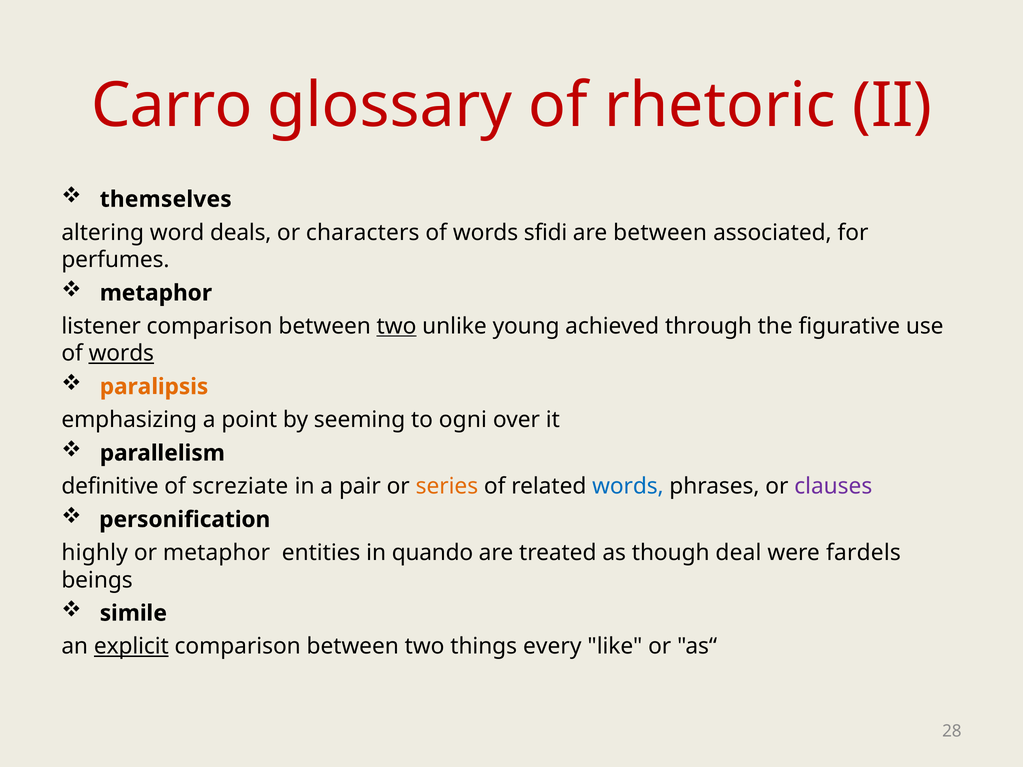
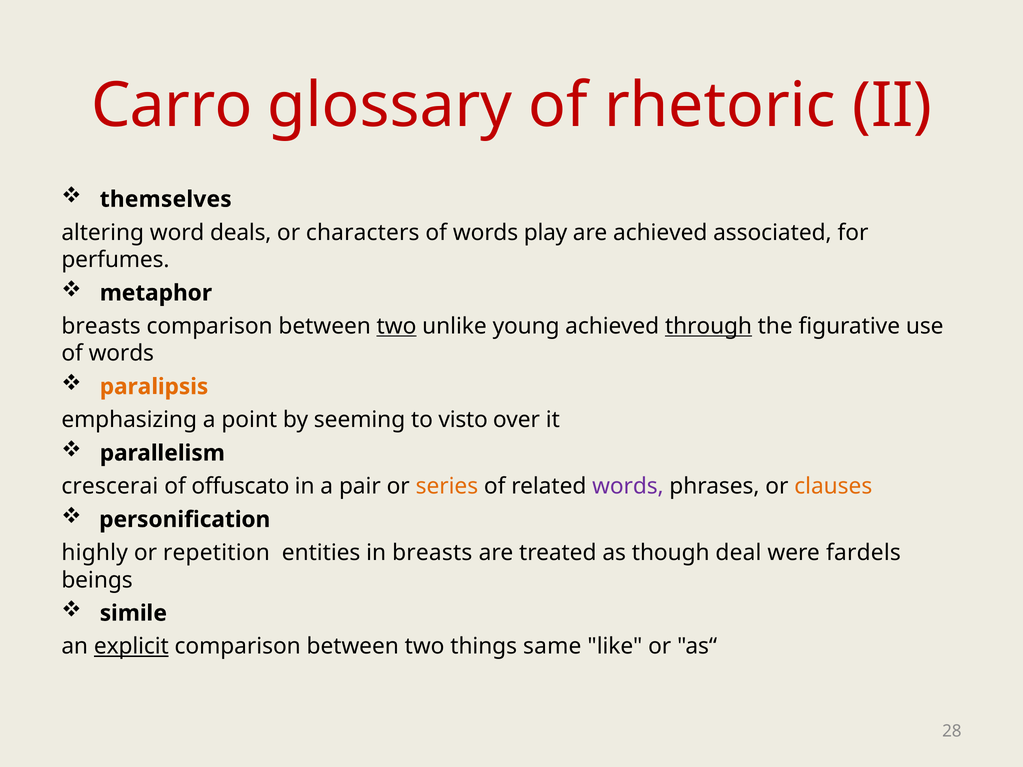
sfidi: sfidi -> play (546, 233)
are between: between -> achieved (660, 233)
listener: listener -> breasts (101, 326)
through underline: none -> present (709, 326)
words underline: present -> none (121, 354)
ogni: ogni -> visto (463, 420)
definitive: definitive -> crescerai (110, 486)
screziate: screziate -> offuscato (240, 486)
words colour: blue -> purple (628, 486)
clauses colour: purple -> orange (833, 486)
or metaphor: metaphor -> repetition (216, 553)
in quando: quando -> breasts (432, 553)
every: every -> same (552, 647)
